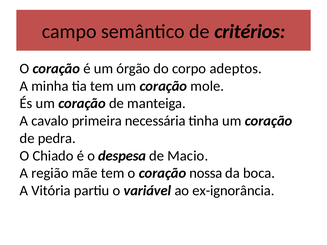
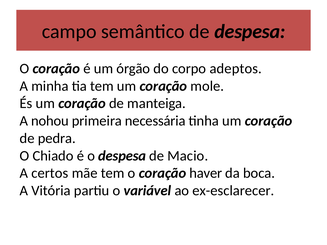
de critérios: critérios -> despesa (250, 32)
cavalo: cavalo -> nohou (50, 121)
região: região -> certos (50, 173)
nossa: nossa -> haver (206, 173)
ex-ignorância: ex-ignorância -> ex-esclarecer (233, 191)
